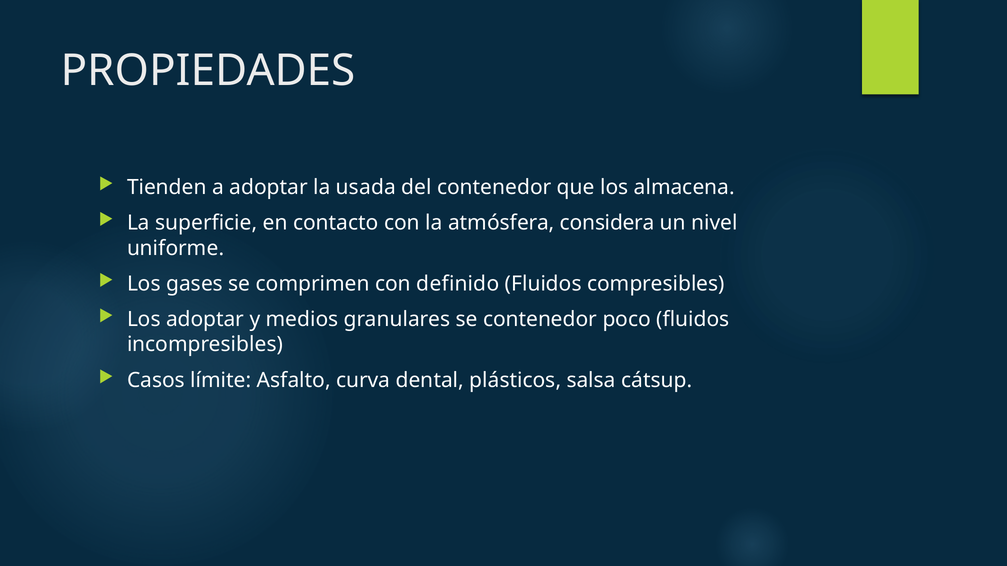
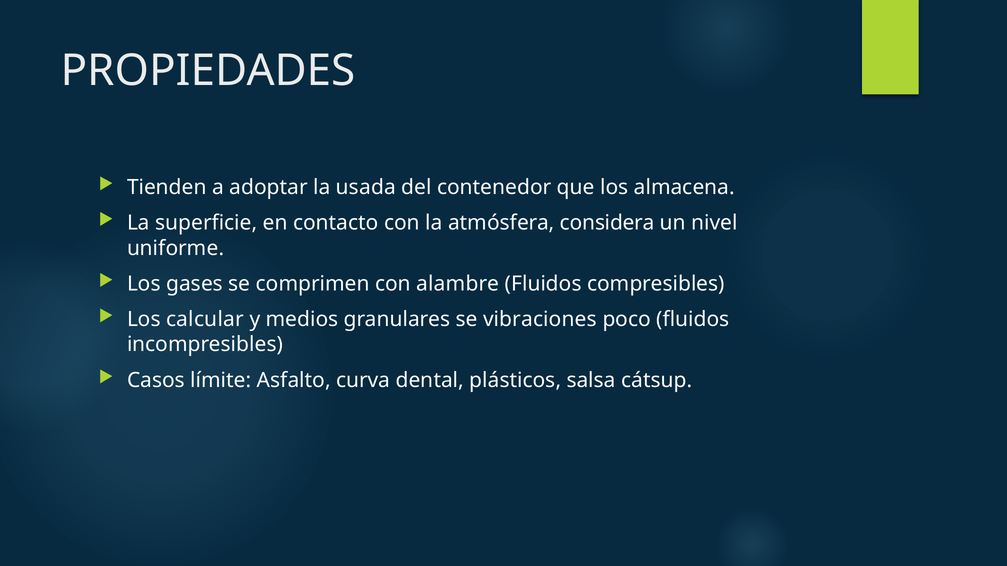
definido: definido -> alambre (458, 284)
Los adoptar: adoptar -> calcular (205, 320)
se contenedor: contenedor -> vibraciones (540, 320)
